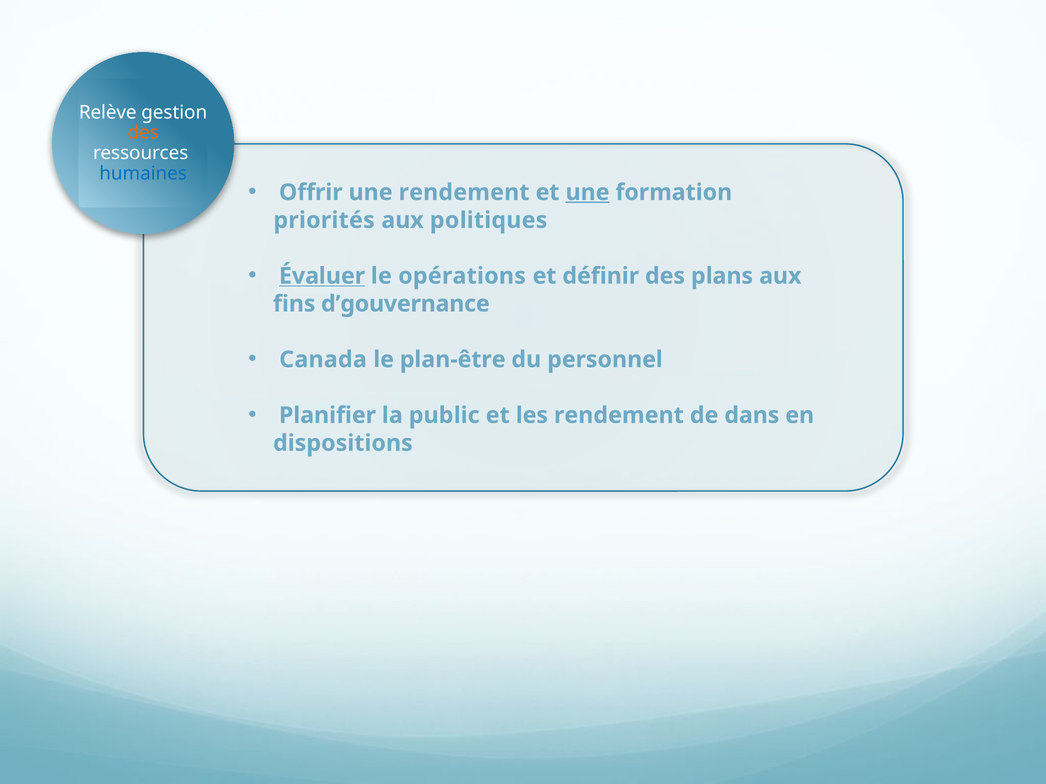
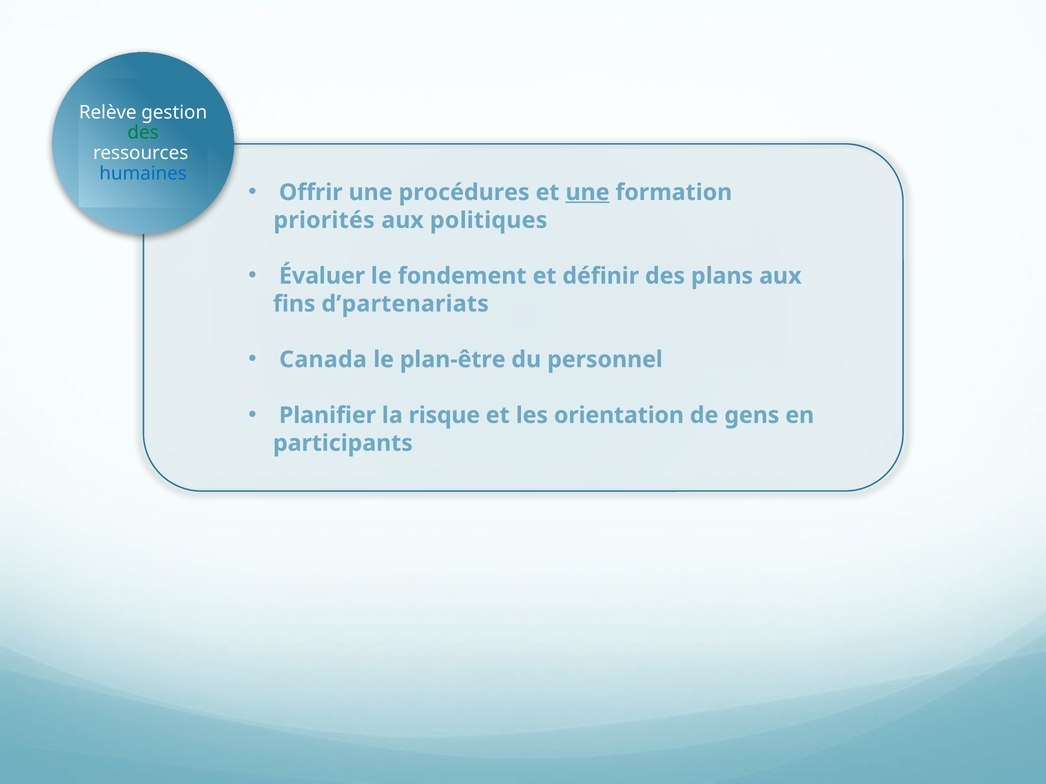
des colour: orange -> green (143, 133)
une rendement: rendement -> procédures (464, 193)
Évaluer underline: present -> none (322, 276)
opérations: opérations -> fondement (462, 276)
d’gouvernance: d’gouvernance -> d’partenariats (405, 304)
public: public -> risque (444, 416)
les rendement: rendement -> orientation (619, 416)
dans: dans -> gens (752, 416)
dispositions: dispositions -> participants (343, 443)
